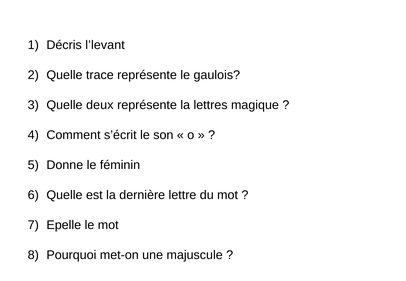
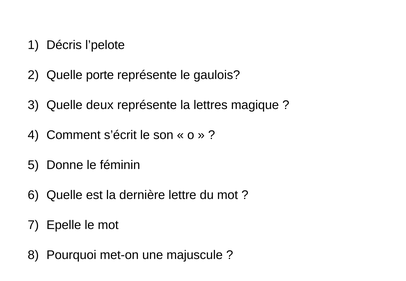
l’levant: l’levant -> l’pelote (105, 45)
trace: trace -> porte (100, 75)
